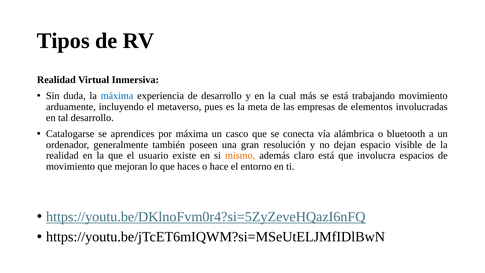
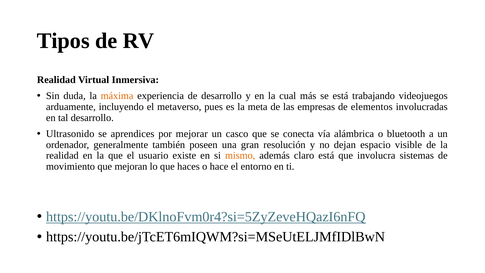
máxima colour: blue -> orange (117, 96)
trabajando movimiento: movimiento -> videojuegos (423, 96)
Catalogarse: Catalogarse -> Ultrasonido (70, 134)
por máxima: máxima -> mejorar (192, 134)
espacios: espacios -> sistemas (417, 156)
